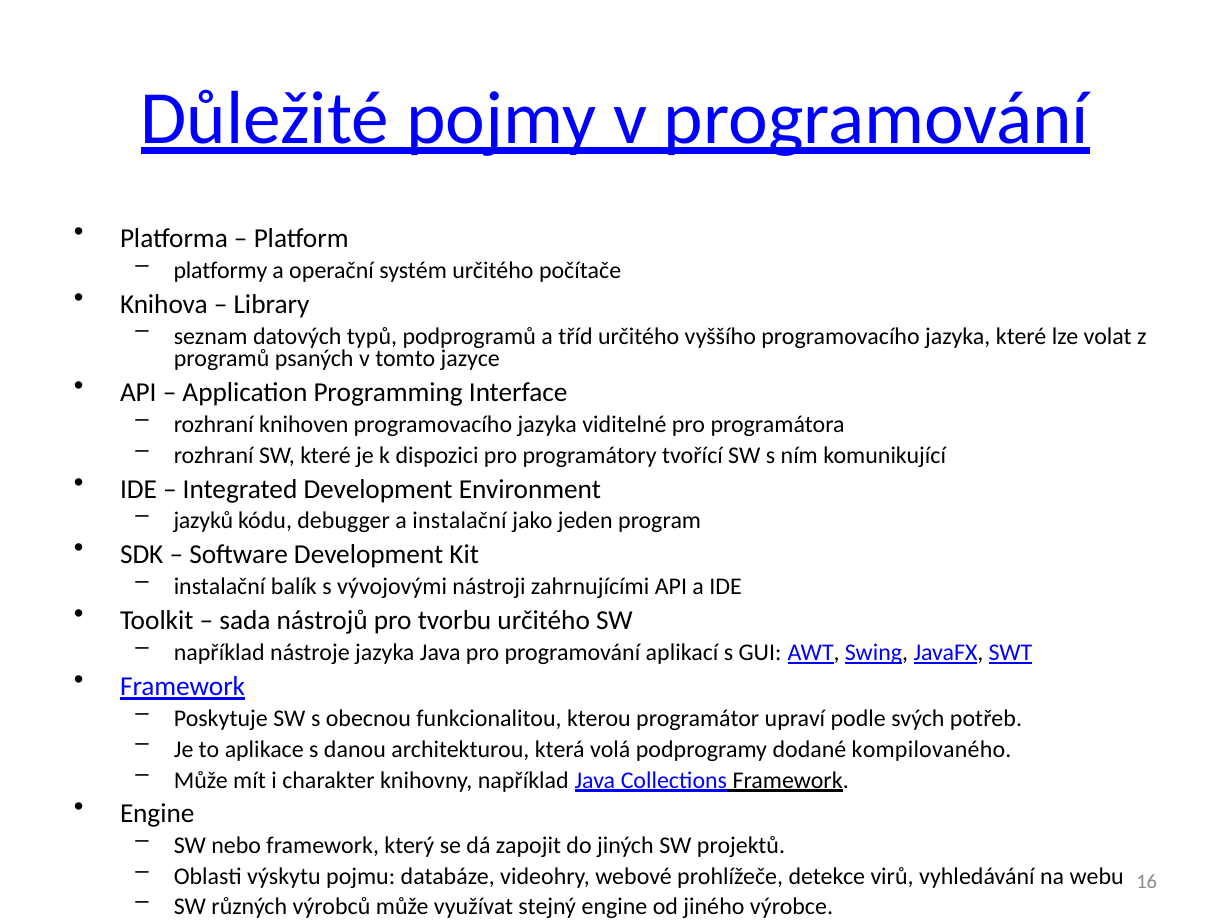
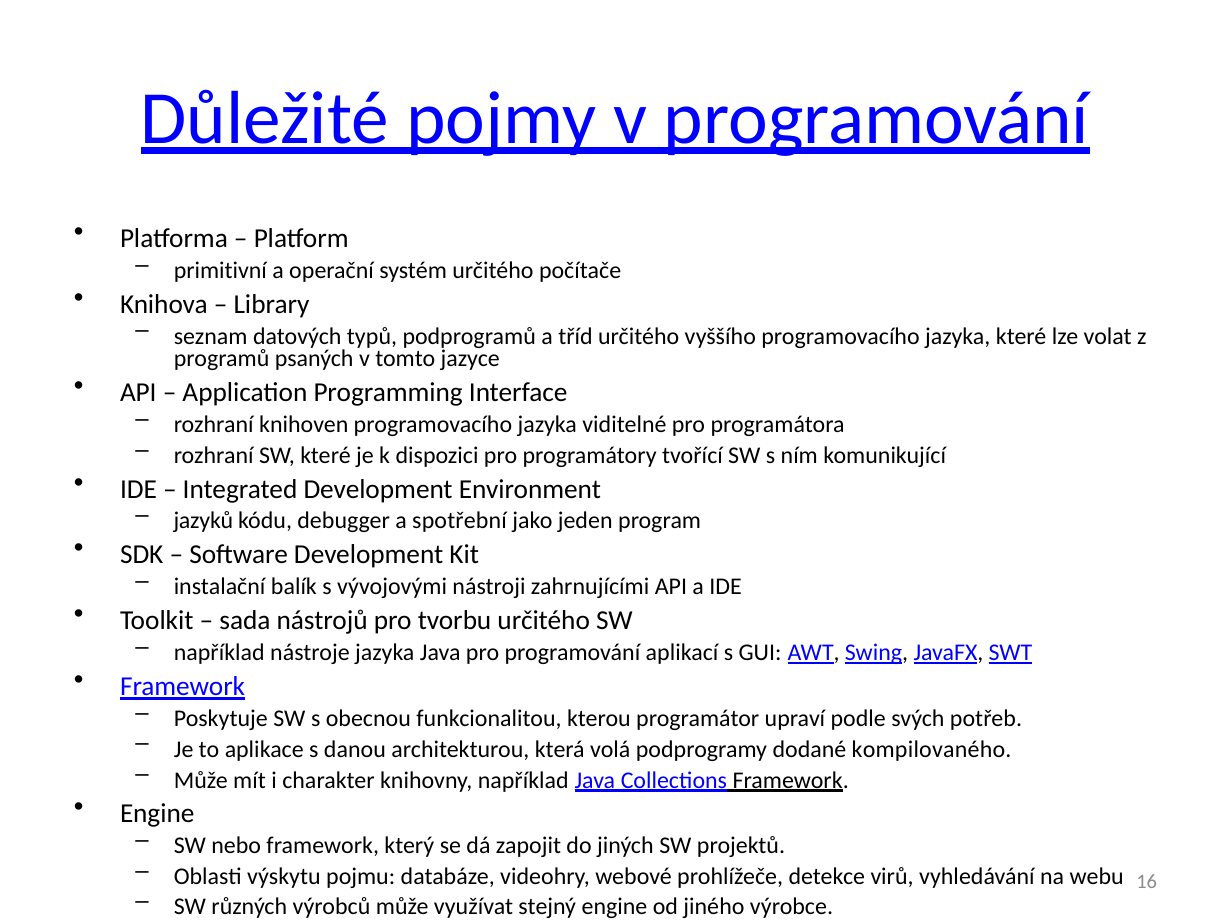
platformy: platformy -> primitivní (220, 271)
a instalační: instalační -> spotřební (460, 521)
